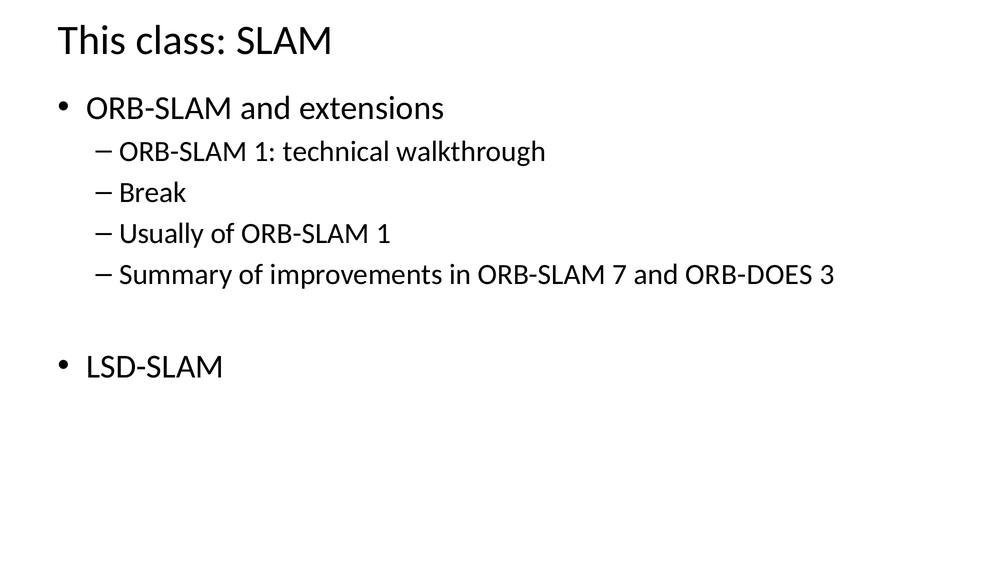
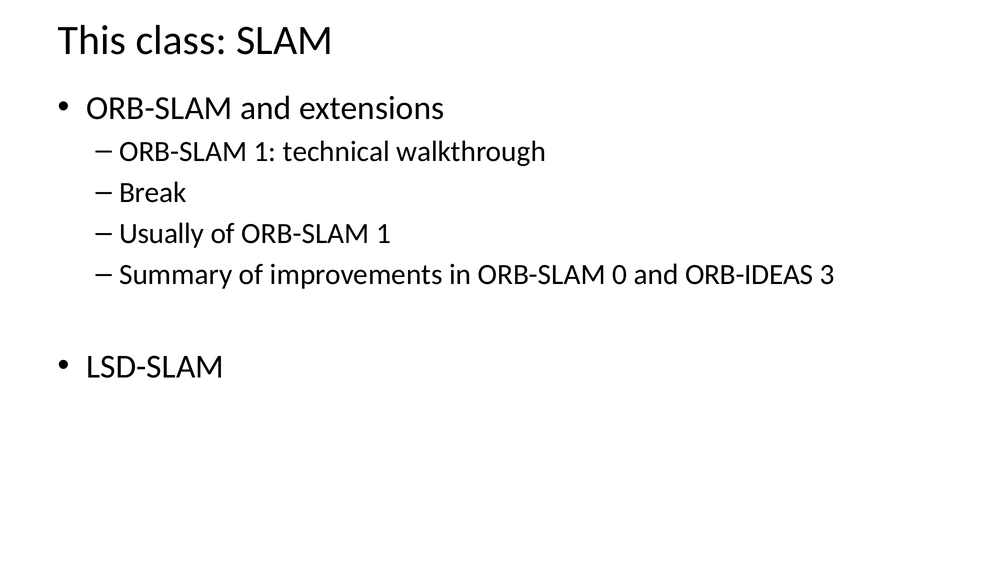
7: 7 -> 0 (620, 275)
ORB-DOES: ORB-DOES -> ORB-IDEAS (749, 275)
